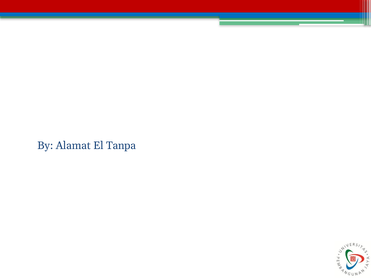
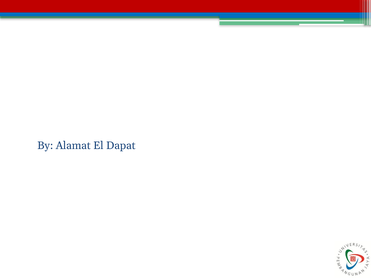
Tanpa: Tanpa -> Dapat (121, 146)
